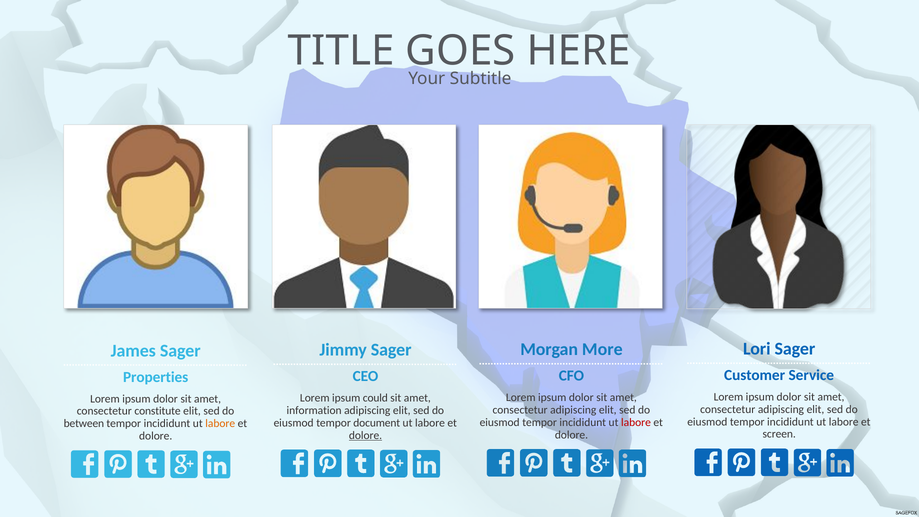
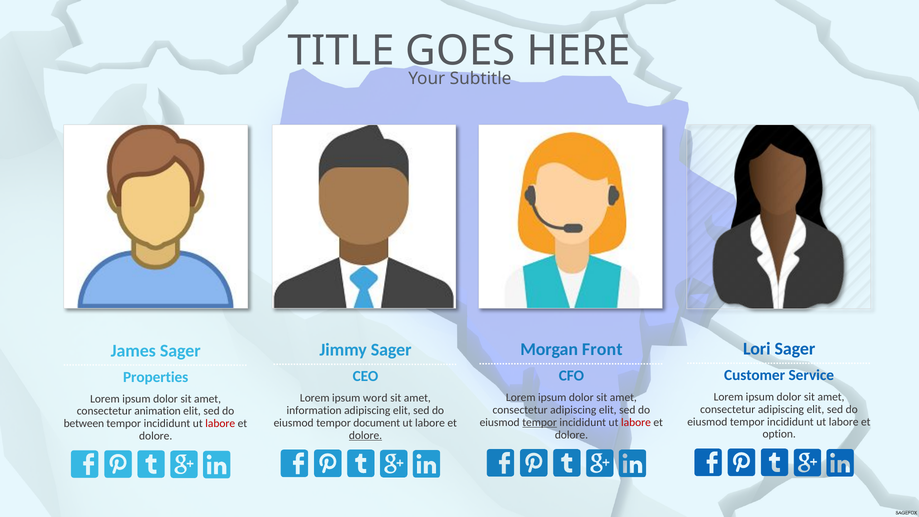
More: More -> Front (602, 349)
could: could -> word (375, 398)
constitute: constitute -> animation (158, 411)
tempor underline: none -> present (540, 422)
labore colour: orange -> red (220, 424)
screen: screen -> option (779, 434)
